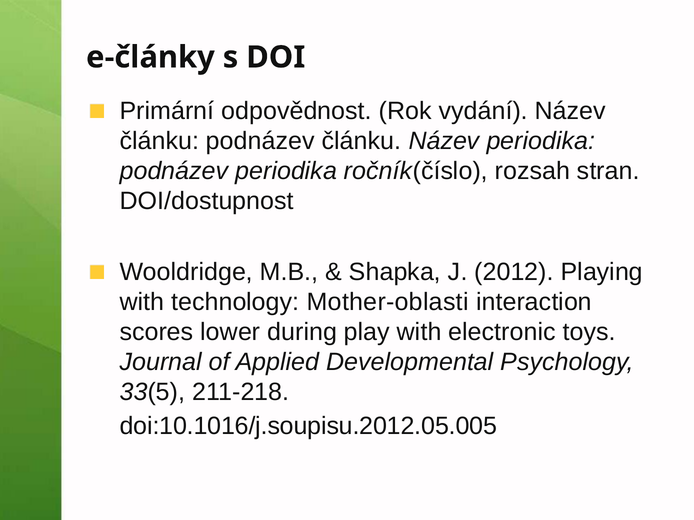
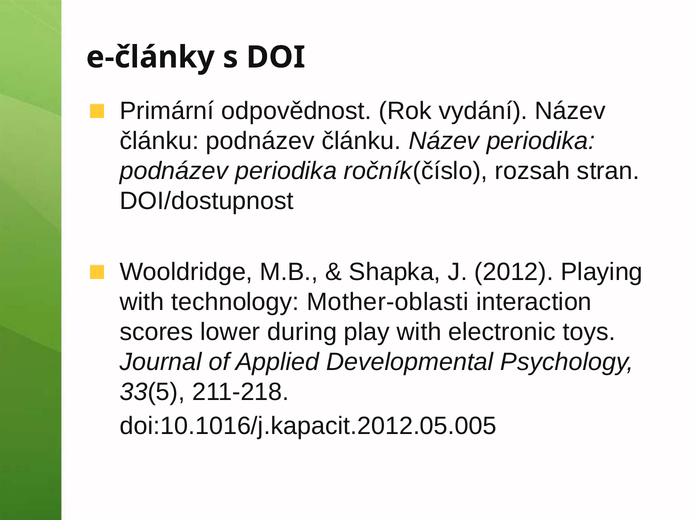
doi:10.1016/j.soupisu.2012.05.005: doi:10.1016/j.soupisu.2012.05.005 -> doi:10.1016/j.kapacit.2012.05.005 (308, 426)
